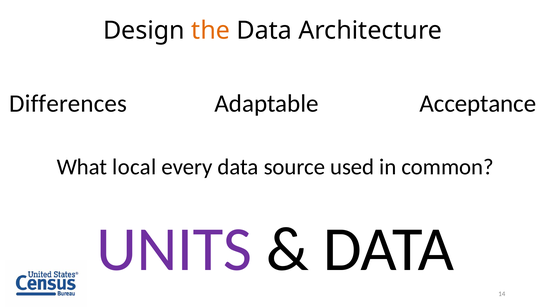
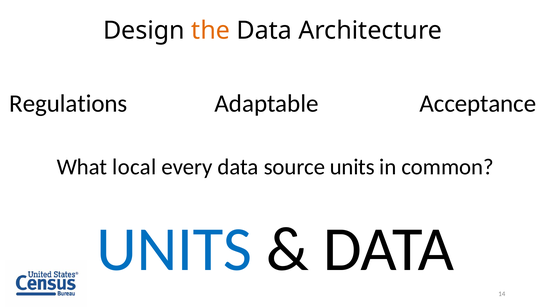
Differences: Differences -> Regulations (68, 103)
source used: used -> units (352, 167)
UNITS colour: purple -> blue (174, 249)
